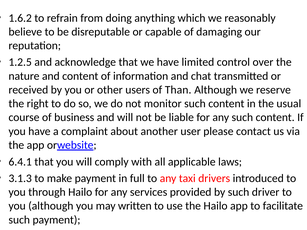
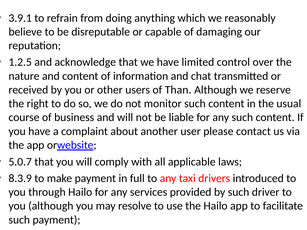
1.6.2: 1.6.2 -> 3.9.1 (20, 18)
6.4.1: 6.4.1 -> 5.0.7 (20, 162)
3.1.3: 3.1.3 -> 8.3.9 (20, 178)
written: written -> resolve (135, 206)
